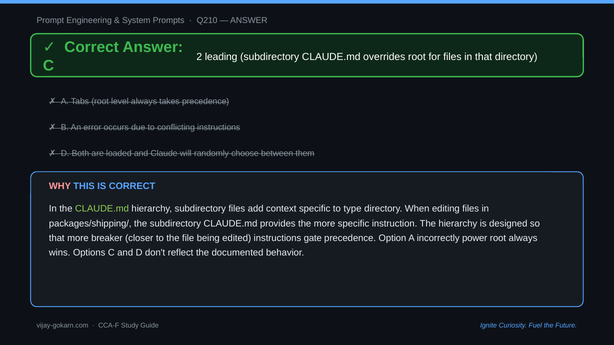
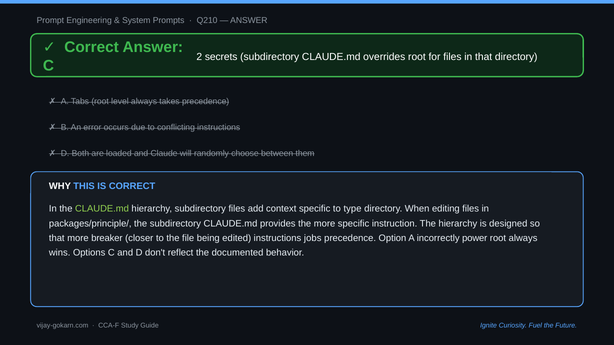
leading: leading -> secrets (221, 57)
WHY colour: pink -> white (60, 186)
packages/shipping/: packages/shipping/ -> packages/principle/ (90, 224)
gate: gate -> jobs (313, 238)
